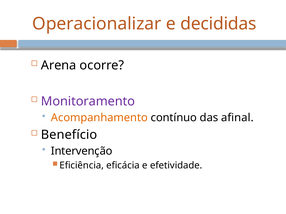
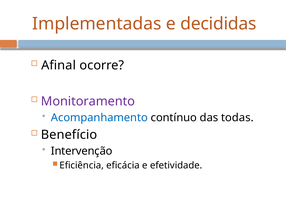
Operacionalizar: Operacionalizar -> Implementadas (97, 24)
Arena: Arena -> Afinal (59, 65)
Acompanhamento colour: orange -> blue (99, 118)
afinal: afinal -> todas (237, 118)
